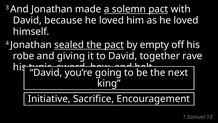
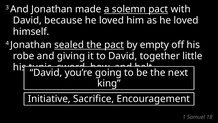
rave: rave -> little (192, 56)
